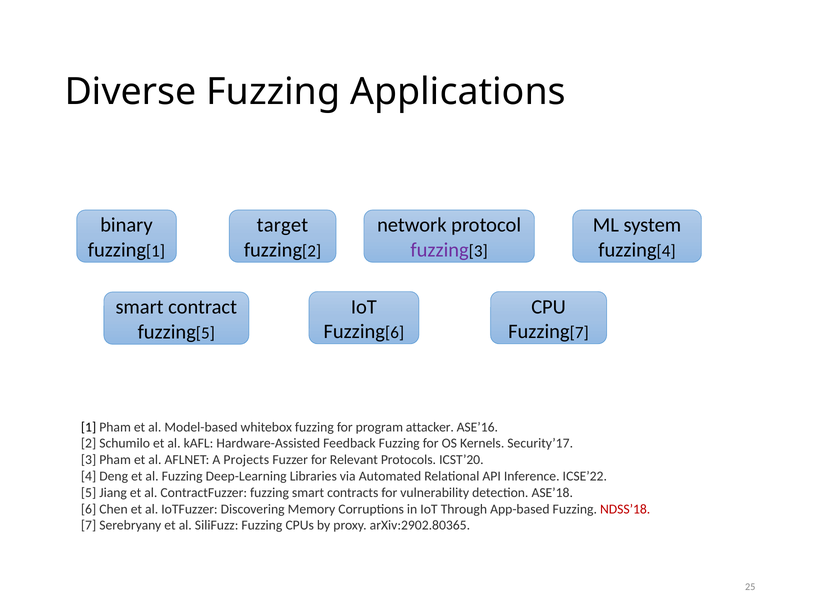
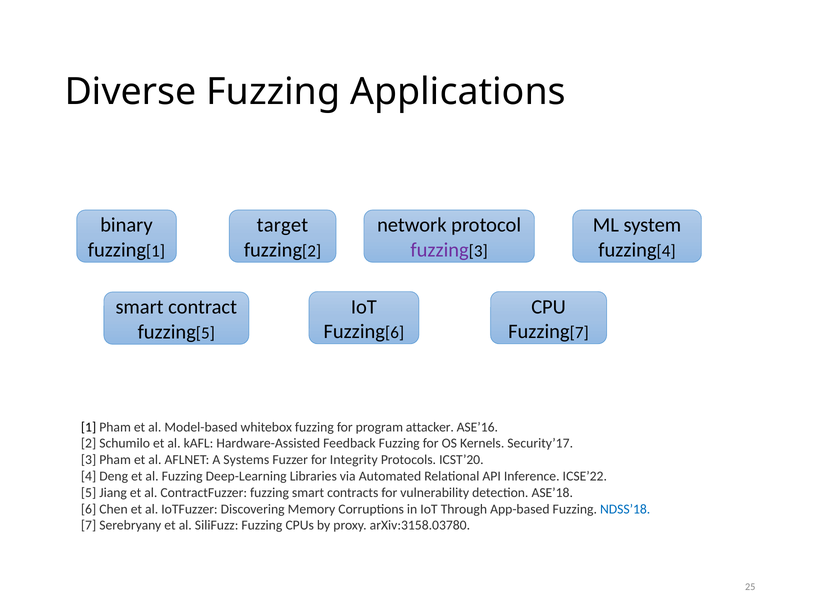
Projects: Projects -> Systems (246, 460)
Relevant: Relevant -> Integrity (354, 460)
NDSS’18 colour: red -> blue (625, 509)
arXiv:2902.80365: arXiv:2902.80365 -> arXiv:3158.03780 (420, 525)
